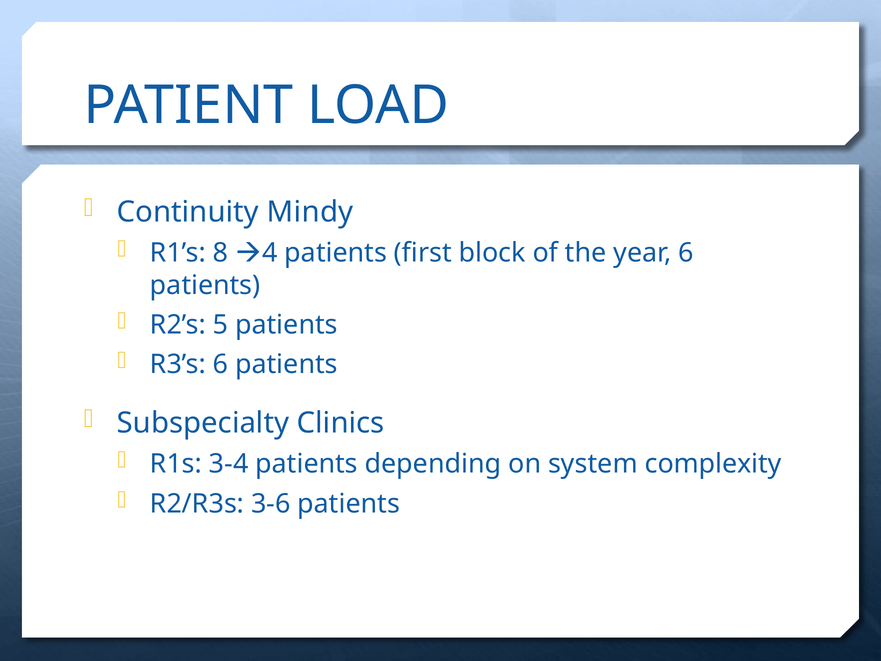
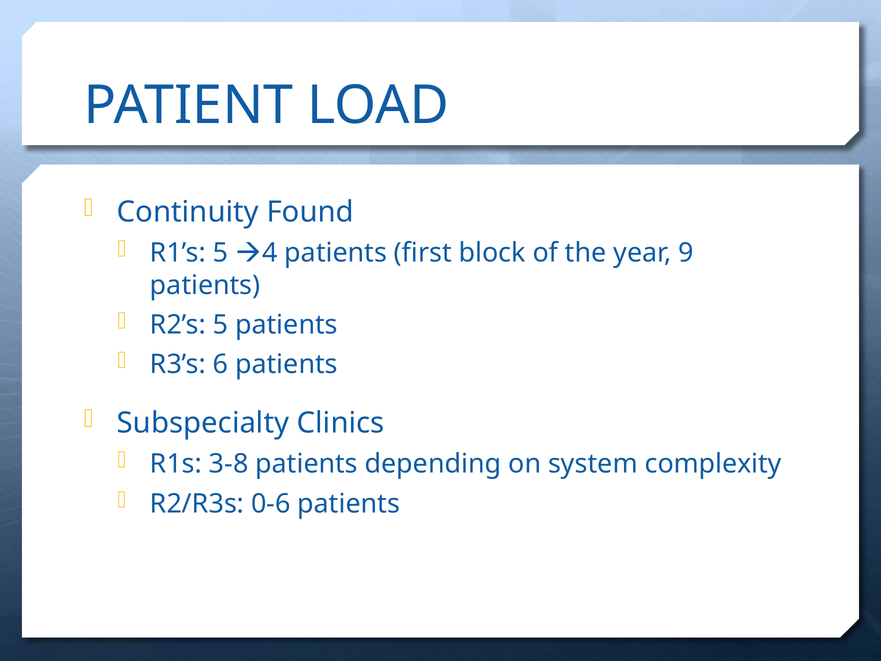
Mindy: Mindy -> Found (310, 212)
R1’s 8: 8 -> 5 (221, 253)
year 6: 6 -> 9 (686, 253)
3-4: 3-4 -> 3-8 (229, 464)
3-6: 3-6 -> 0-6 (271, 503)
